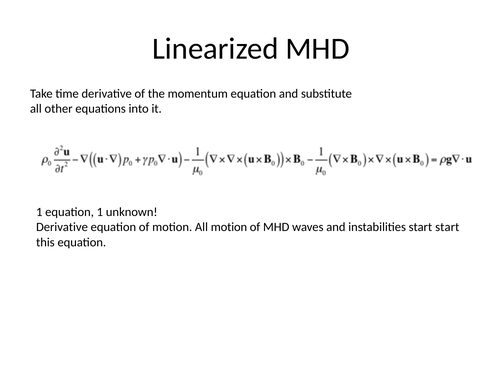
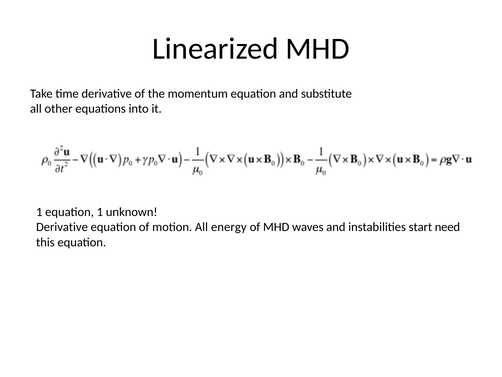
All motion: motion -> energy (229, 227)
start start: start -> need (447, 227)
